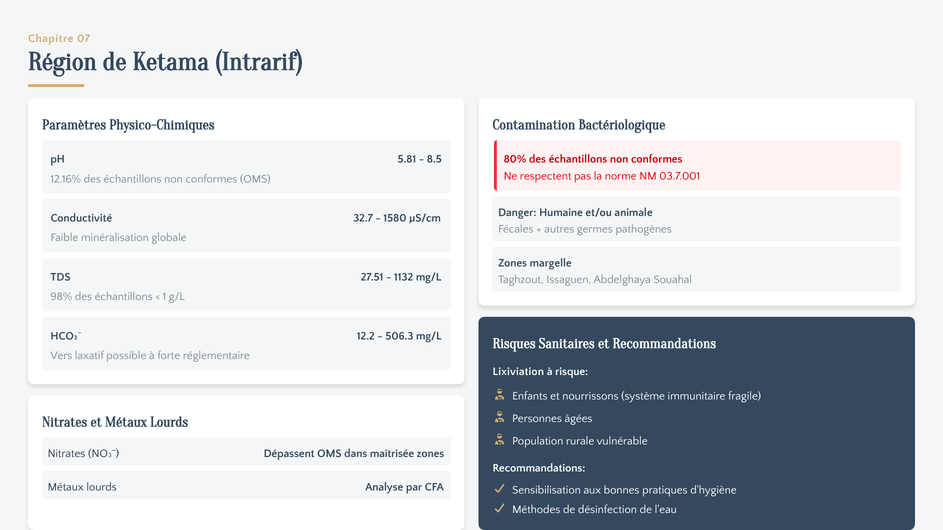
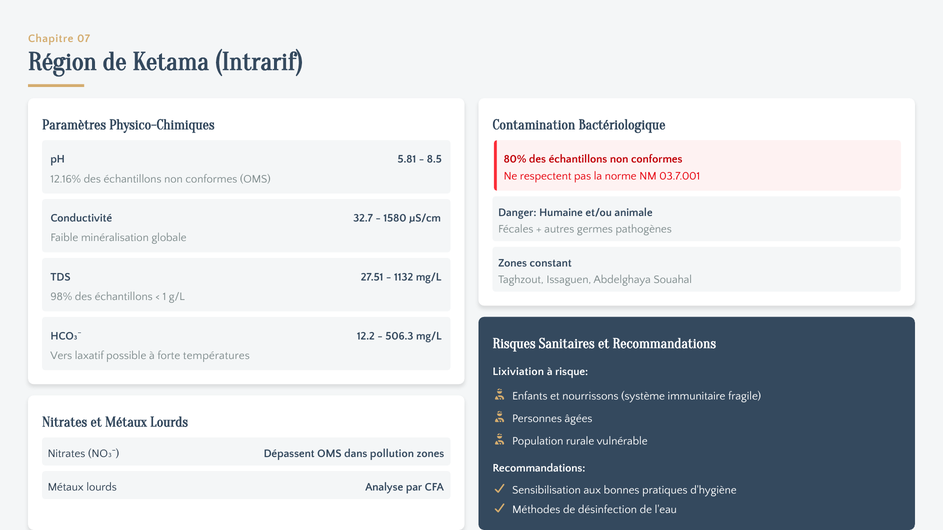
margelle: margelle -> constant (551, 263)
réglementaire: réglementaire -> températures (216, 356)
maîtrisée: maîtrisée -> pollution (392, 454)
